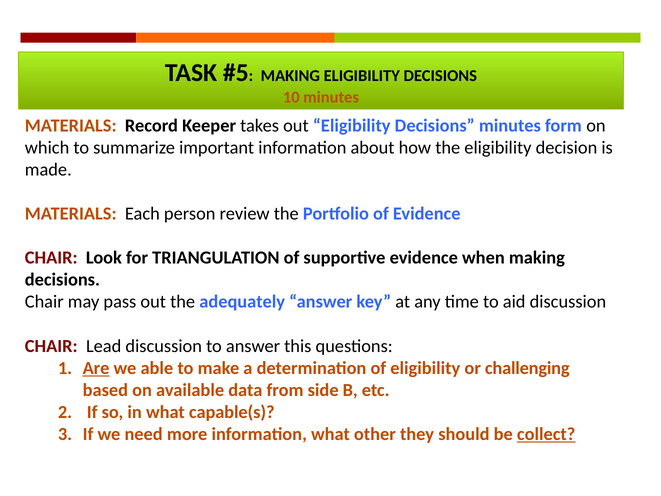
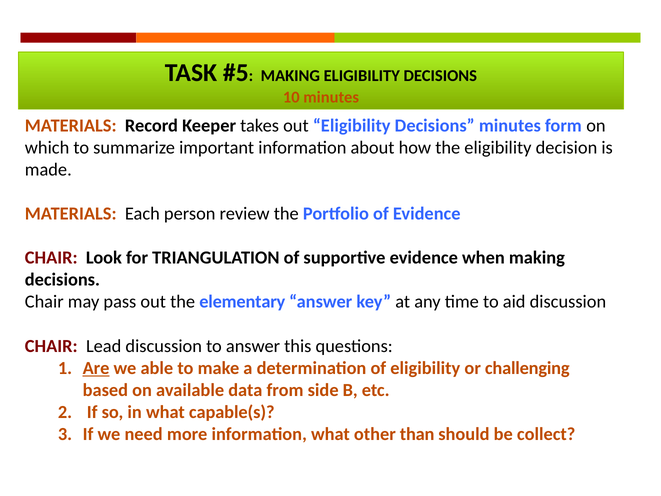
adequately: adequately -> elementary (242, 302)
they: they -> than (417, 434)
collect underline: present -> none (546, 434)
